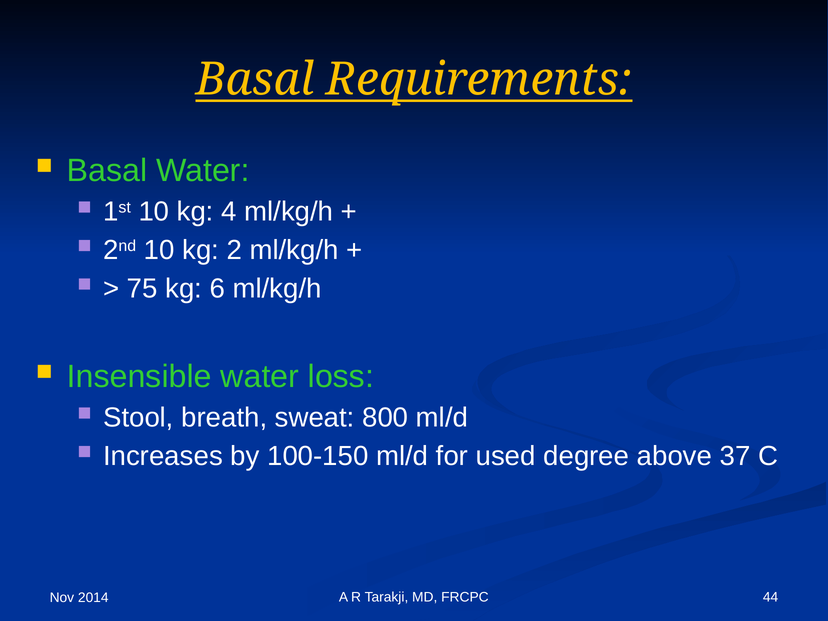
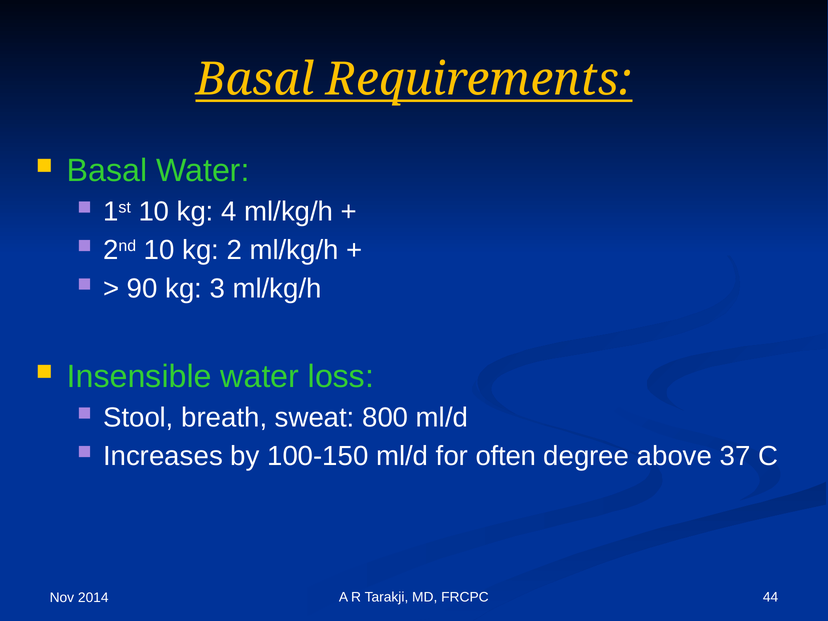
75: 75 -> 90 (142, 289)
6: 6 -> 3 (217, 289)
used: used -> often (506, 456)
